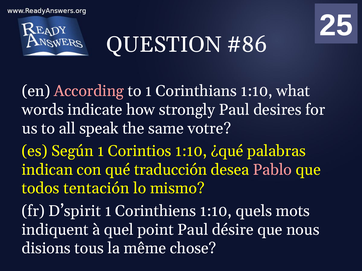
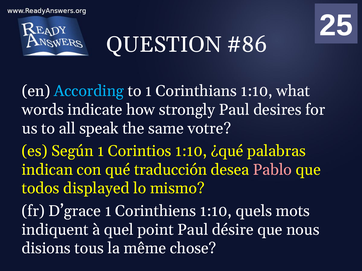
According colour: pink -> light blue (89, 91)
tentación: tentación -> displayed (96, 189)
D’spirit: D’spirit -> D’grace (75, 211)
